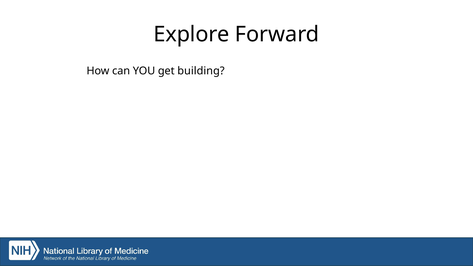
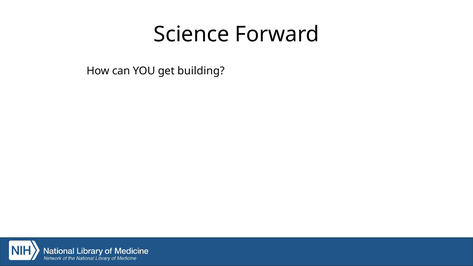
Explore: Explore -> Science (191, 34)
